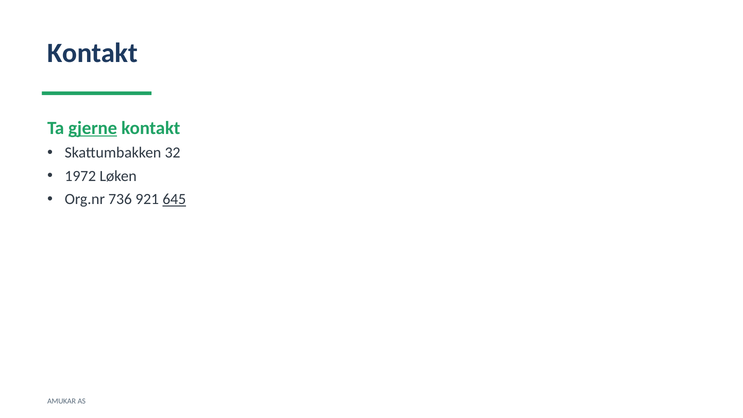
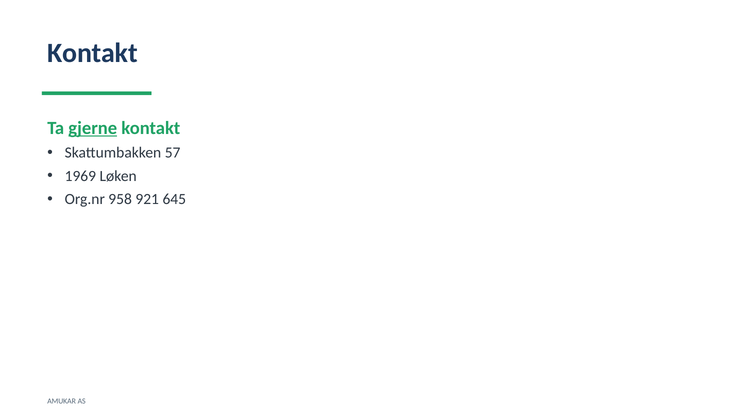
32: 32 -> 57 (173, 153)
1972: 1972 -> 1969 (80, 176)
736: 736 -> 958 (120, 199)
645 underline: present -> none (174, 199)
